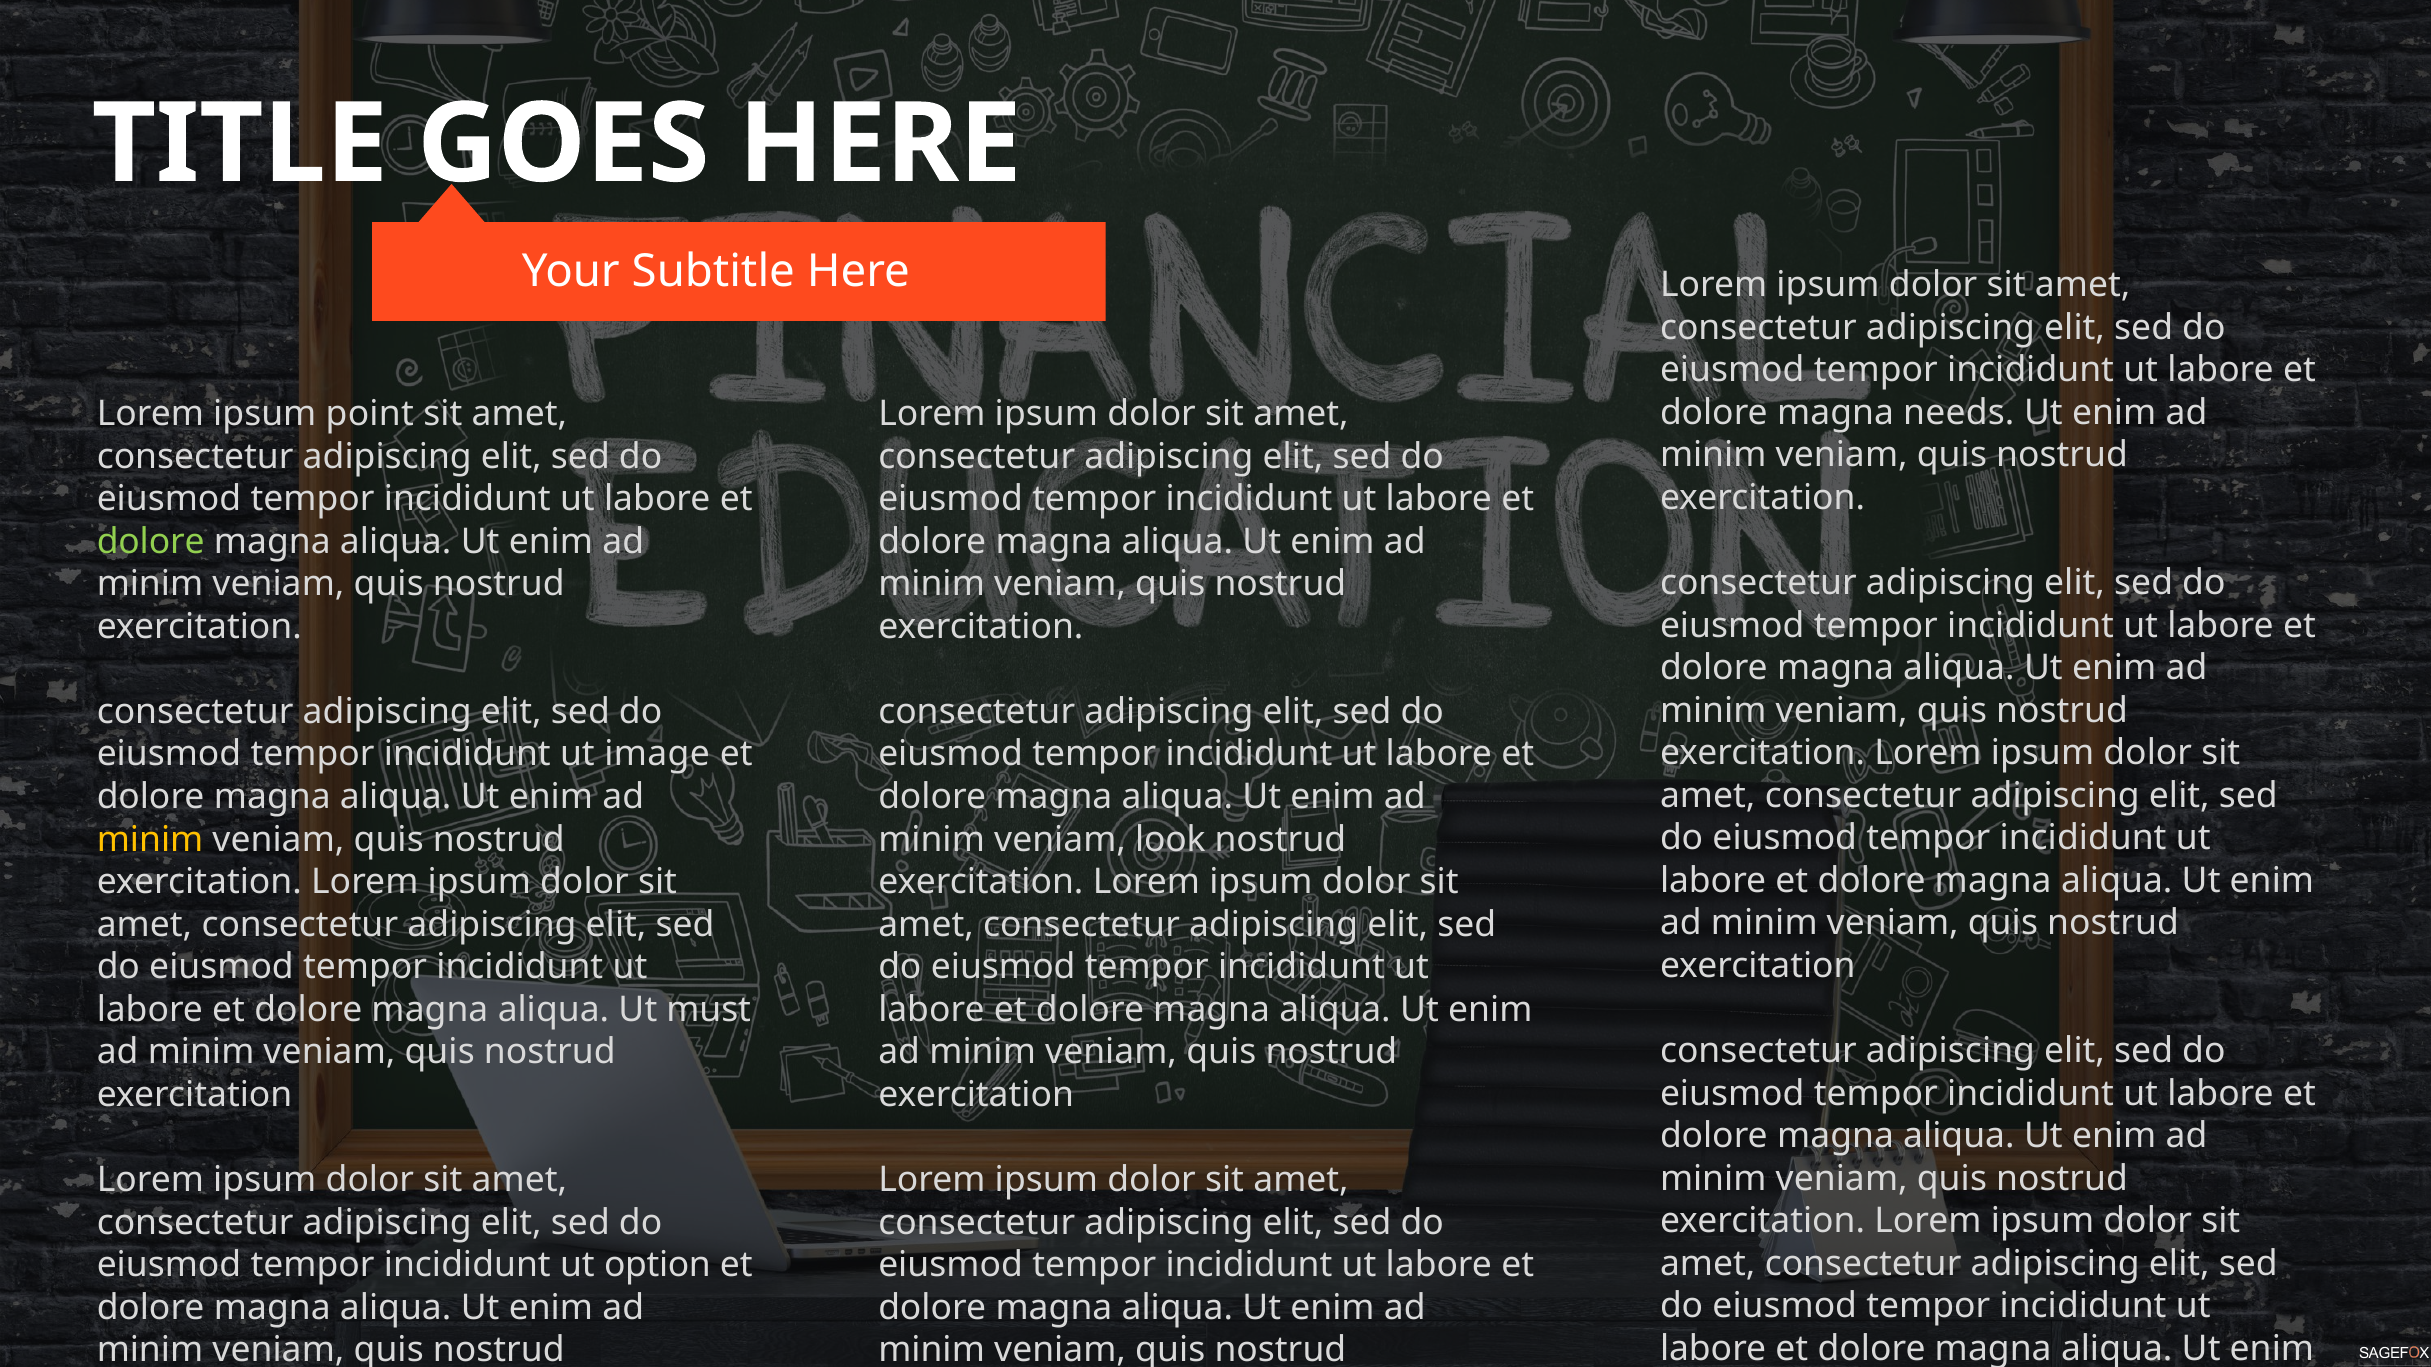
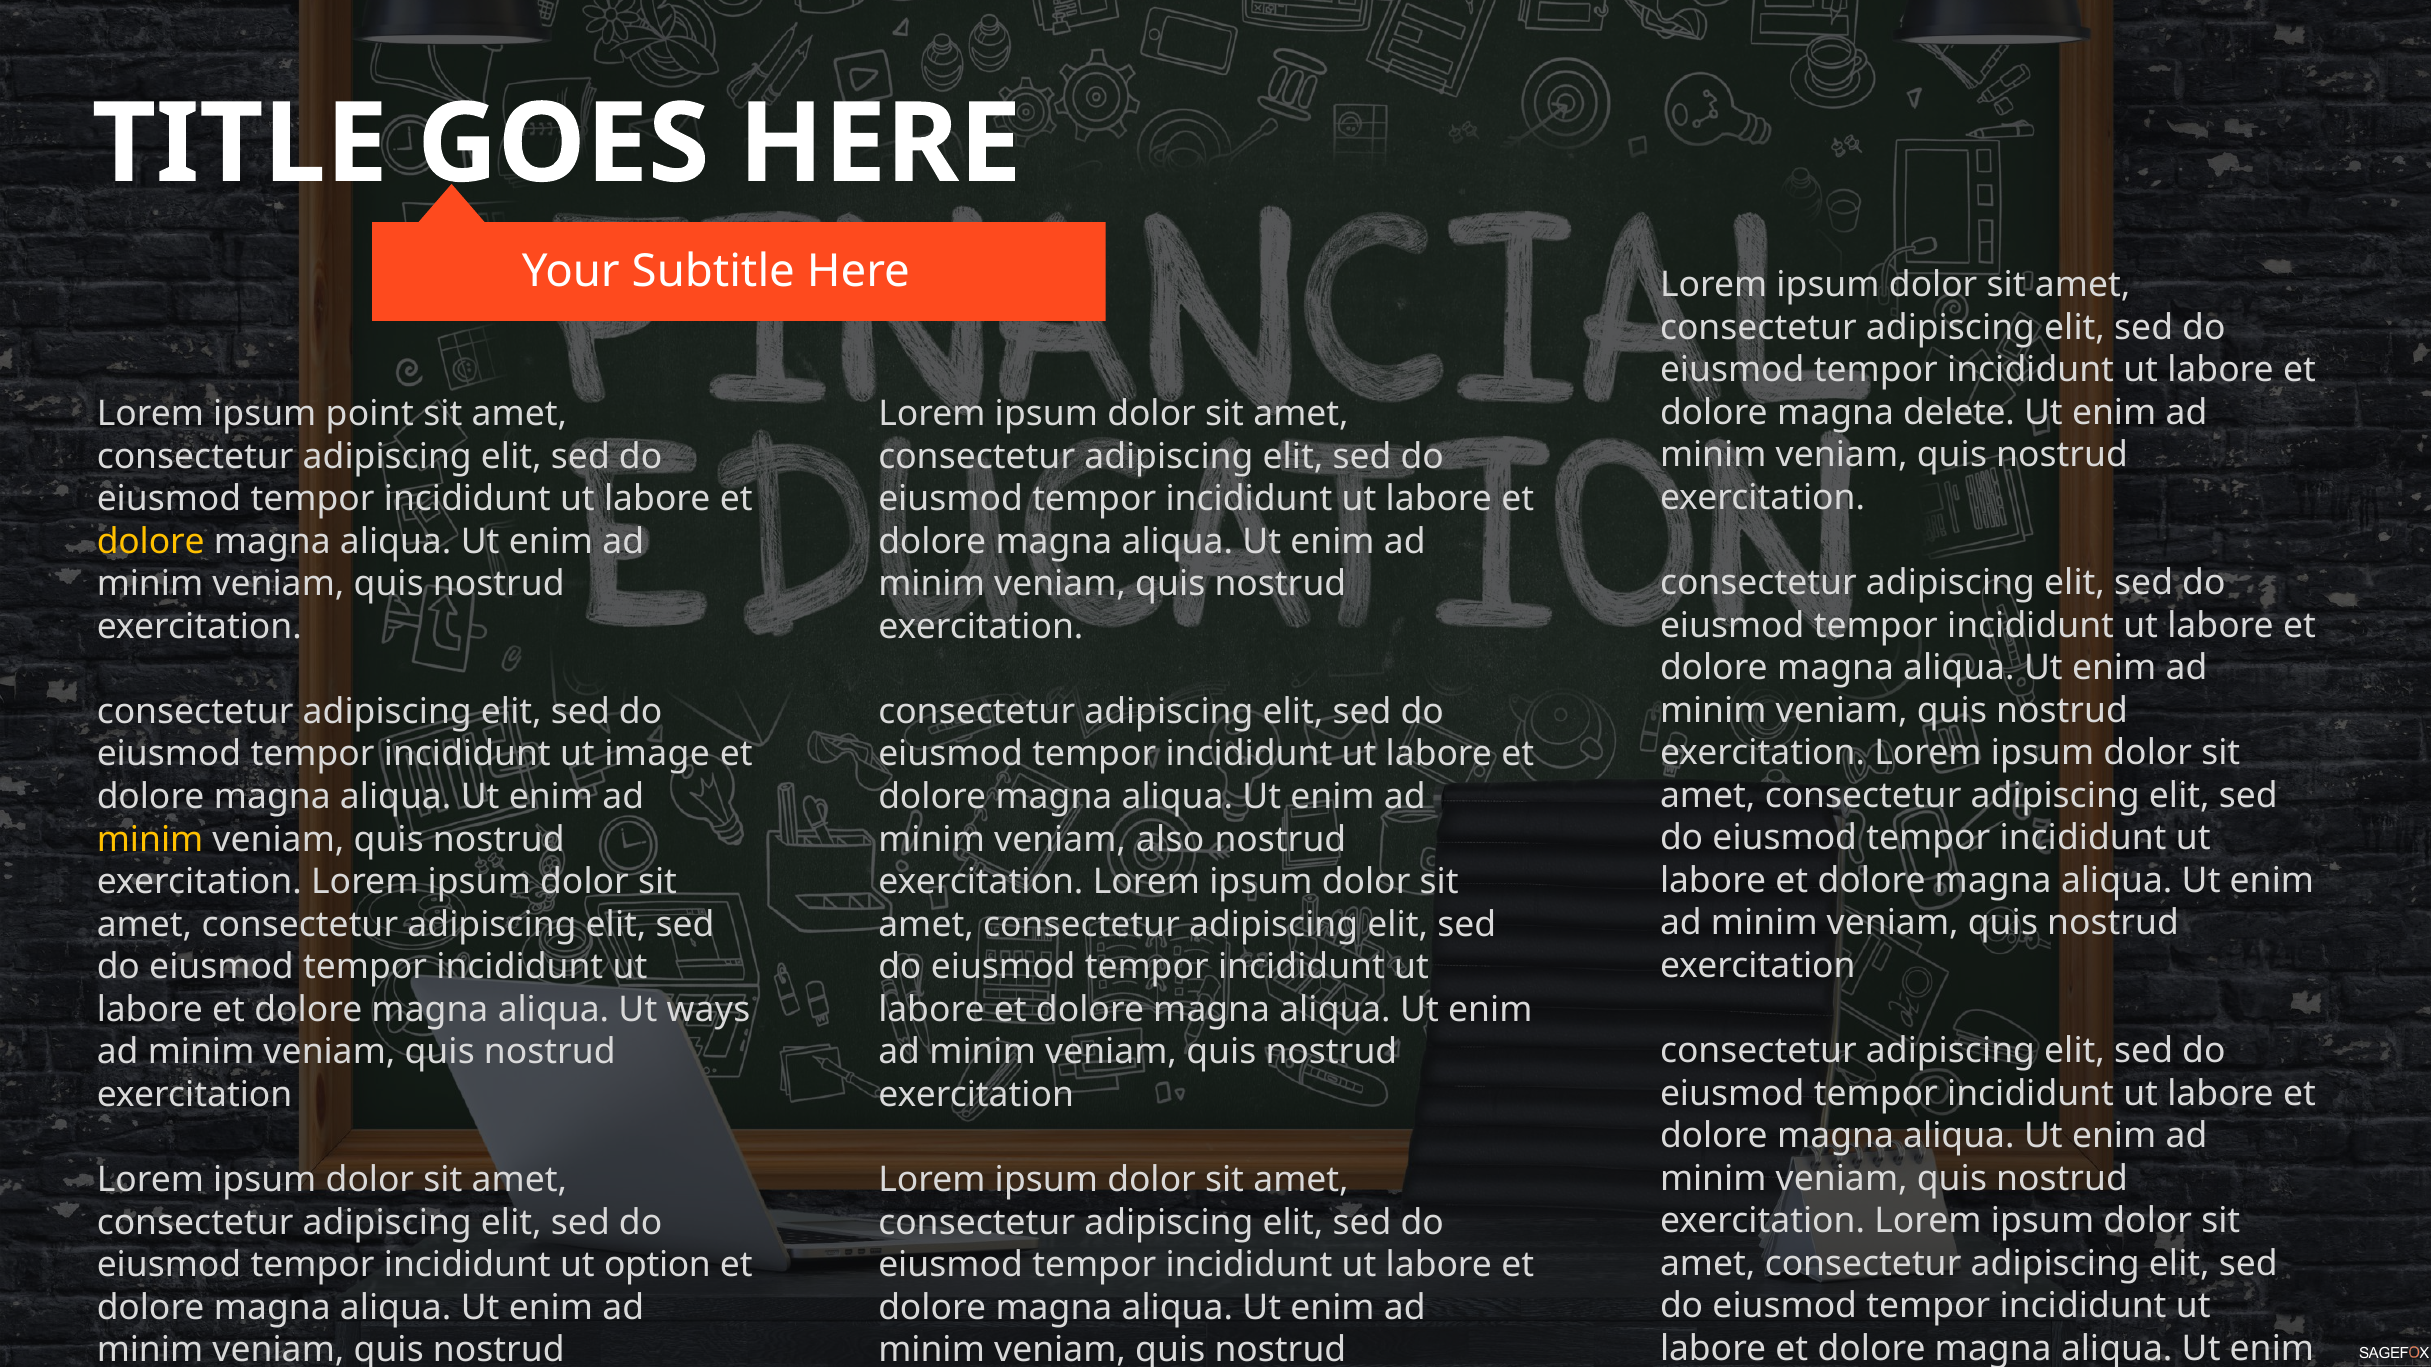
needs: needs -> delete (1959, 413)
dolore colour: light green -> yellow (151, 542)
look: look -> also (1170, 840)
must: must -> ways (708, 1010)
